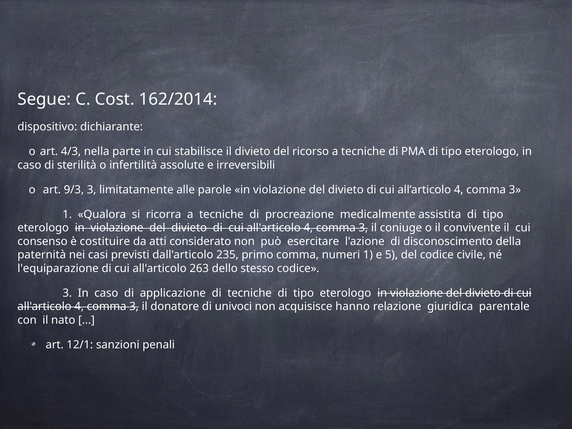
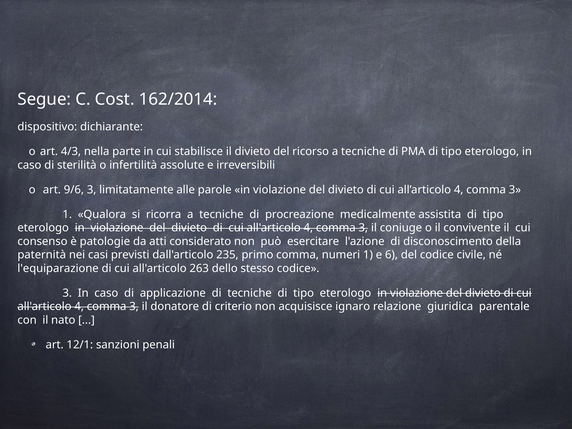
9/3: 9/3 -> 9/6 (74, 190)
costituire: costituire -> patologie (105, 241)
5: 5 -> 6 (391, 255)
univoci: univoci -> criterio (233, 307)
hanno: hanno -> ignaro (353, 307)
